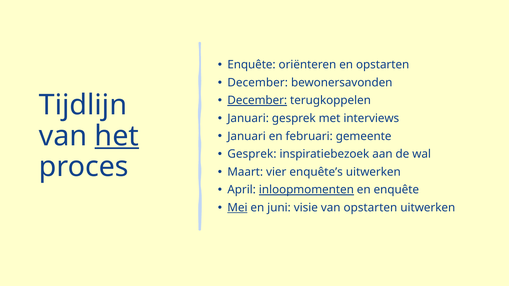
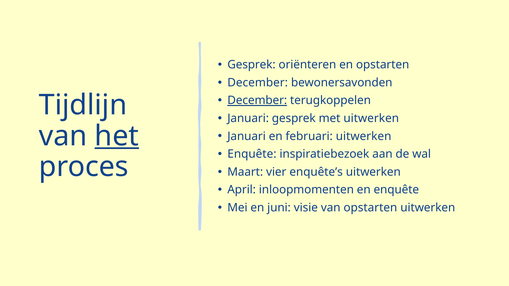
Enquête: Enquête -> Gesprek (251, 65)
met interviews: interviews -> uitwerken (371, 118)
februari gemeente: gemeente -> uitwerken (364, 136)
Gesprek: Gesprek -> Enquête (252, 154)
inloopmomenten underline: present -> none (306, 190)
Mei underline: present -> none (237, 208)
